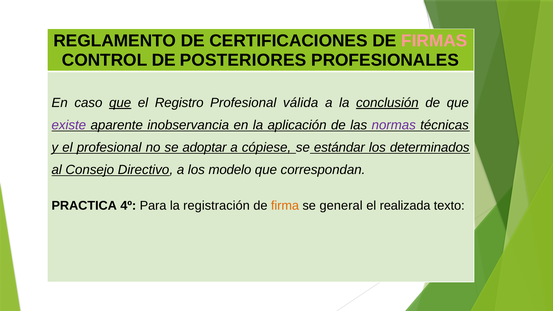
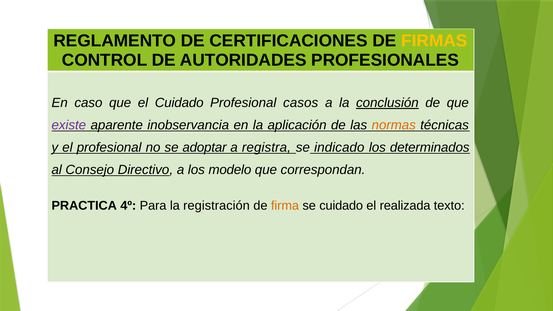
FIRMAS colour: pink -> yellow (434, 41)
POSTERIORES: POSTERIORES -> AUTORIDADES (243, 60)
que underline: present -> none (120, 103)
el Registro: Registro -> Cuidado (179, 103)
válida: válida -> casos (301, 103)
normas colour: purple -> orange (394, 125)
cópiese: cópiese -> registra (266, 147)
estándar: estándar -> indicado (339, 147)
se general: general -> cuidado (341, 206)
